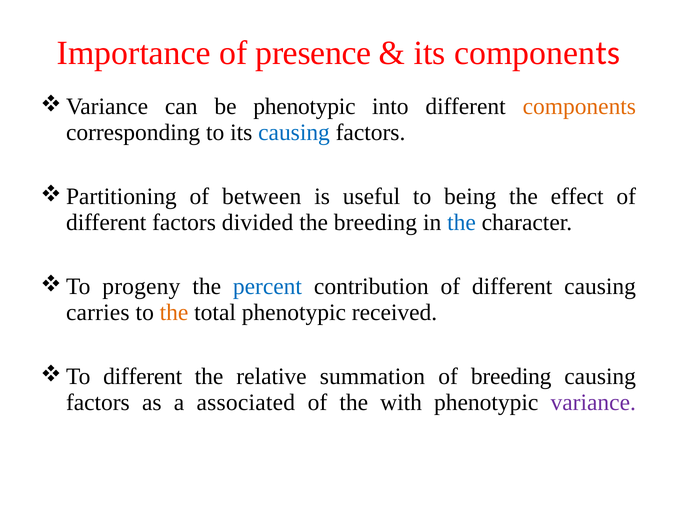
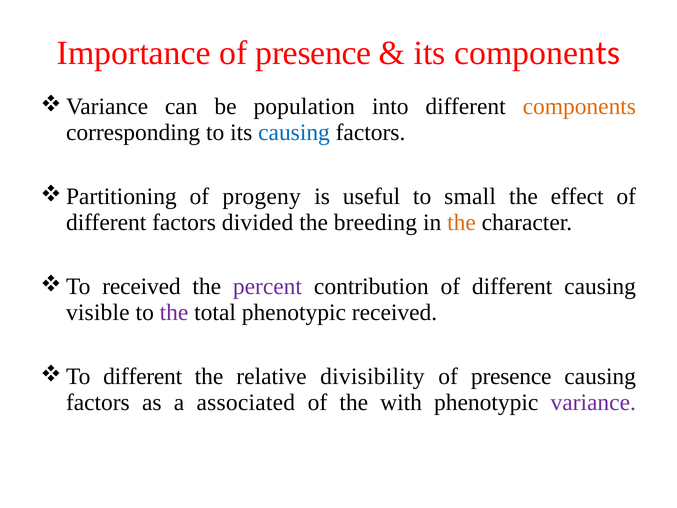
be phenotypic: phenotypic -> population (304, 106)
between: between -> progeny (262, 196)
being: being -> small (470, 196)
the colour: blue -> orange (461, 222)
progeny: progeny -> received (141, 286)
percent colour: blue -> purple (267, 286)
carries: carries -> visible (98, 312)
the colour: orange -> purple (174, 312)
summation: summation -> divisibility (372, 376)
breeding: breeding -> presence (511, 376)
